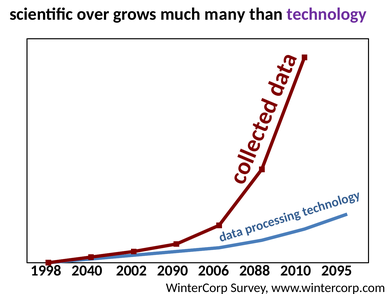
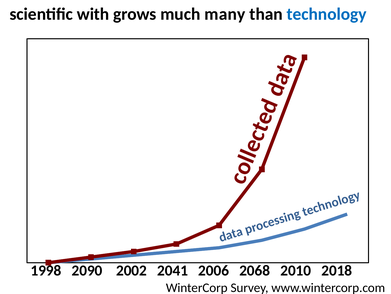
over: over -> with (93, 14)
technology colour: purple -> blue (327, 14)
2040: 2040 -> 2090 (87, 270)
2090: 2090 -> 2041 (173, 270)
2088: 2088 -> 2068 (255, 270)
2095: 2095 -> 2018 (337, 270)
